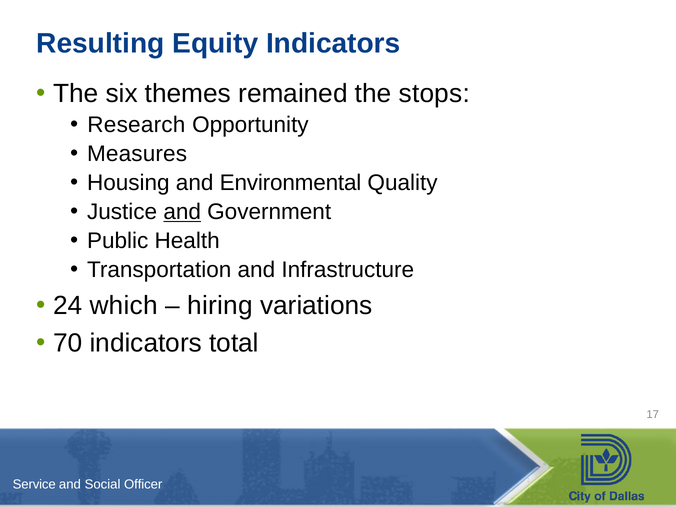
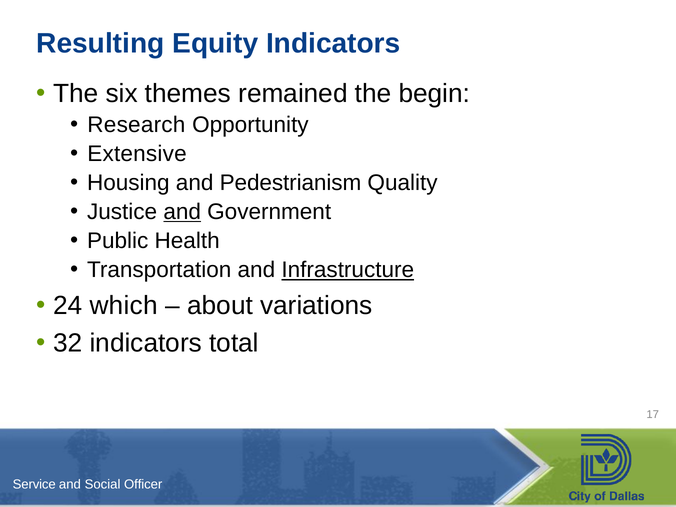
stops: stops -> begin (434, 94)
Measures: Measures -> Extensive (137, 154)
Environmental: Environmental -> Pedestrianism (290, 183)
Infrastructure underline: none -> present (348, 270)
hiring: hiring -> about (220, 306)
70: 70 -> 32 (68, 343)
